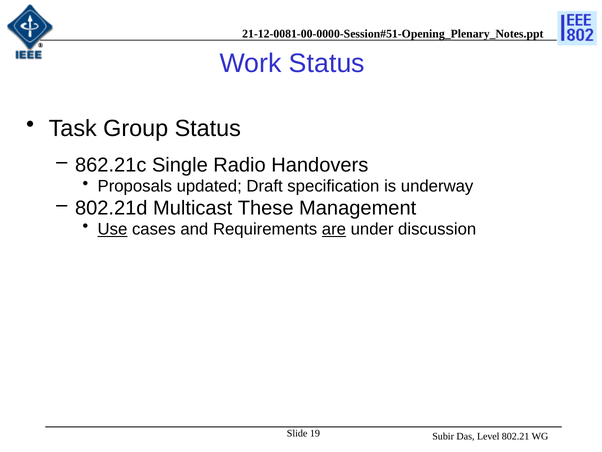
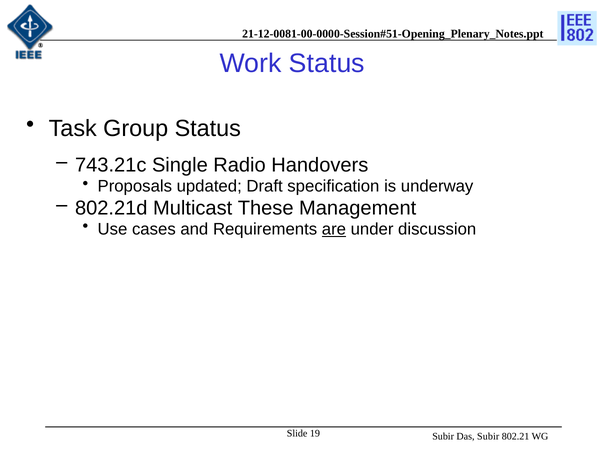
862.21c: 862.21c -> 743.21c (111, 165)
Use underline: present -> none (113, 229)
Das Level: Level -> Subir (488, 436)
